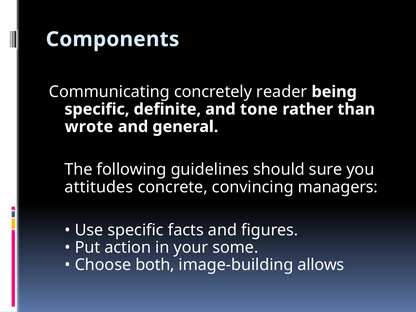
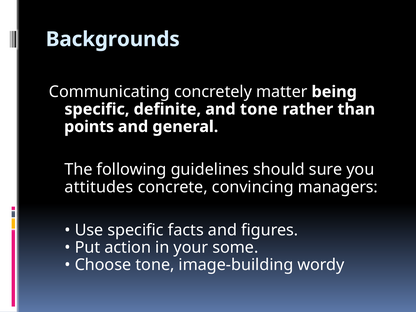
Components: Components -> Backgrounds (113, 39)
reader: reader -> matter (282, 92)
wrote: wrote -> points (89, 127)
Choose both: both -> tone (155, 265)
allows: allows -> wordy (321, 265)
